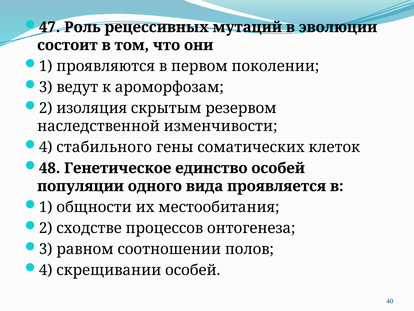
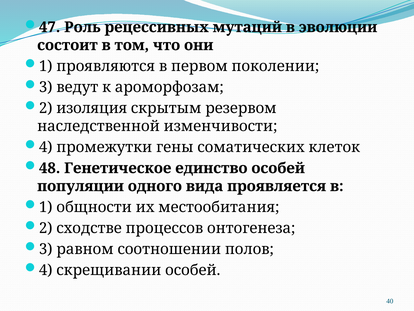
стабильного: стабильного -> промежутки (104, 147)
